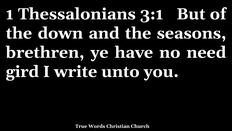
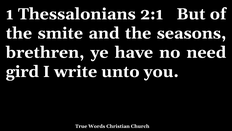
3:1: 3:1 -> 2:1 (152, 14)
down: down -> smite (60, 33)
